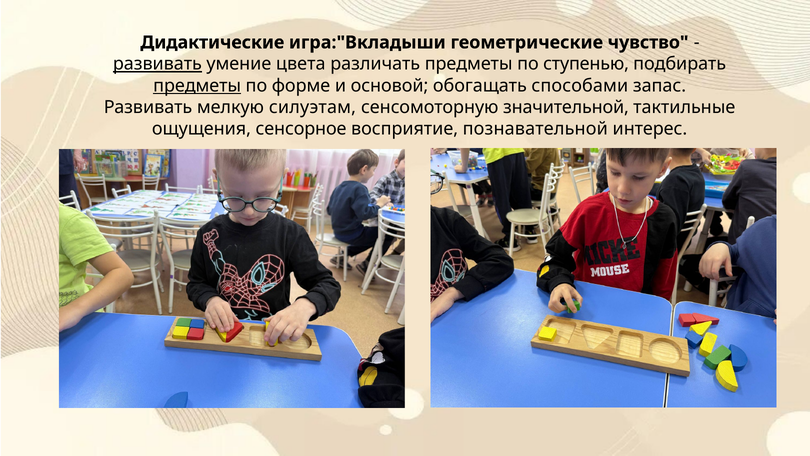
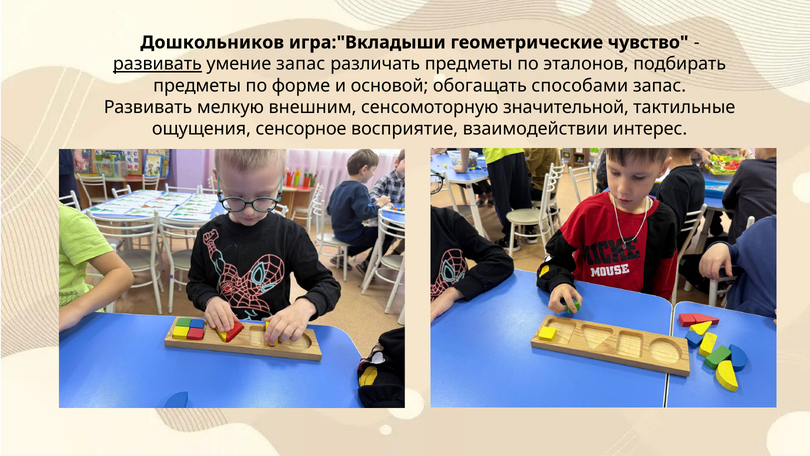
Дидактические: Дидактические -> Дошкольников (212, 42)
умение цвета: цвета -> запас (301, 64)
ступенью: ступенью -> эталонов (586, 64)
предметы underline: present -> none (197, 86)
силуэтам: силуэтам -> внешним (313, 107)
познавательной: познавательной -> взаимодействии (535, 129)
